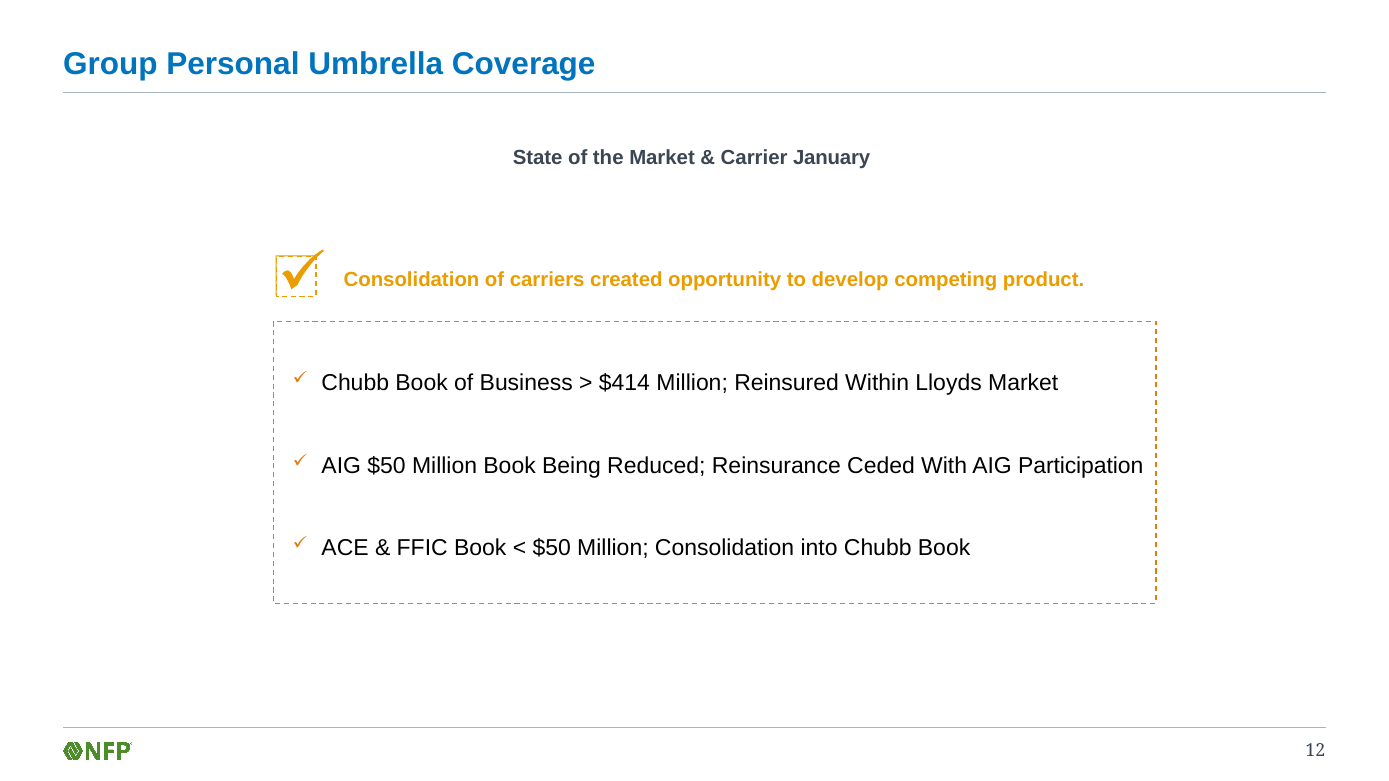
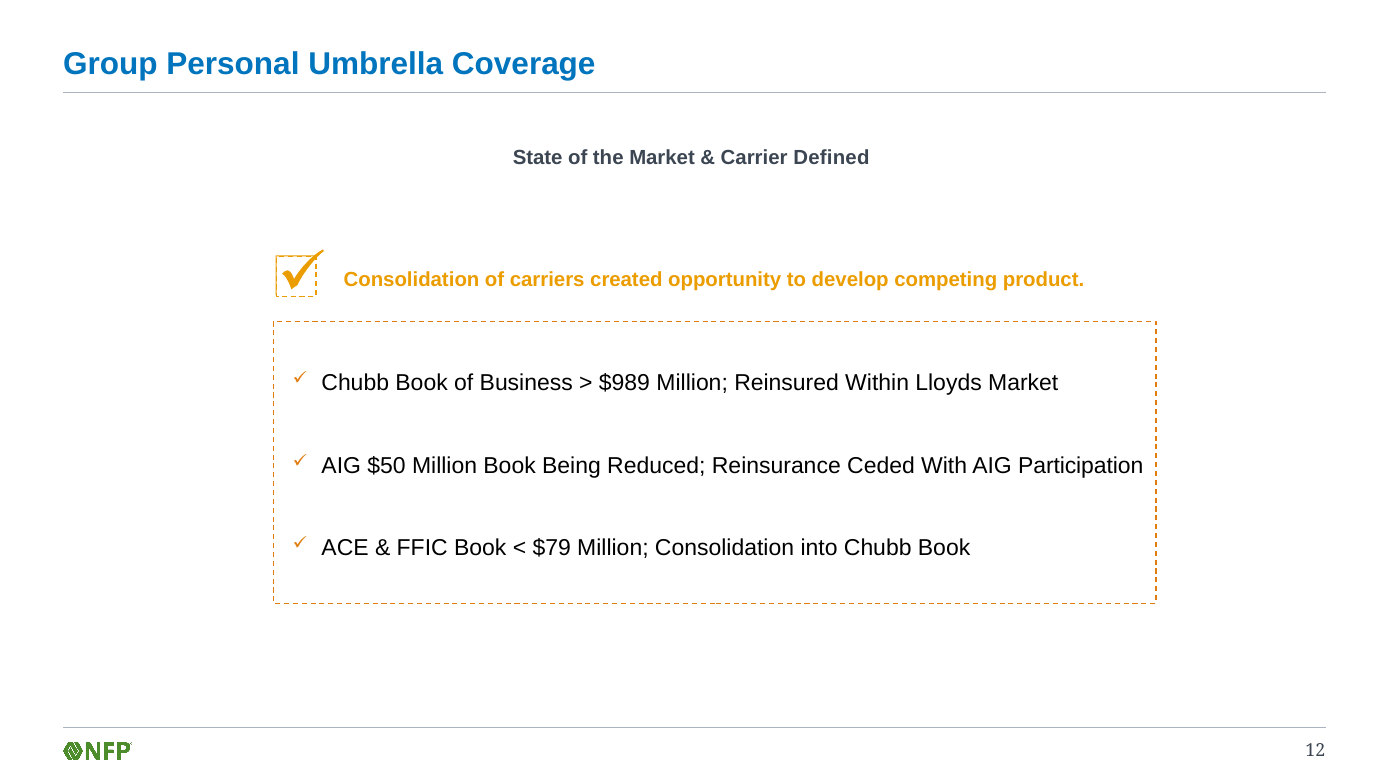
January: January -> Defined (831, 158)
$414: $414 -> $989 (624, 383)
$50: $50 -> $79 (552, 548)
